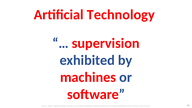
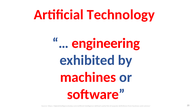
supervision: supervision -> engineering (106, 43)
